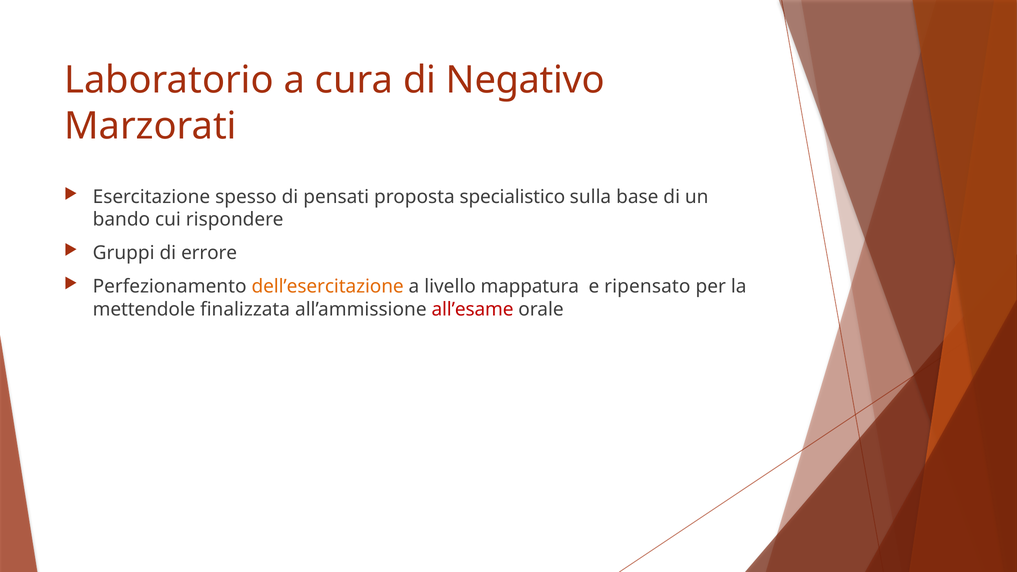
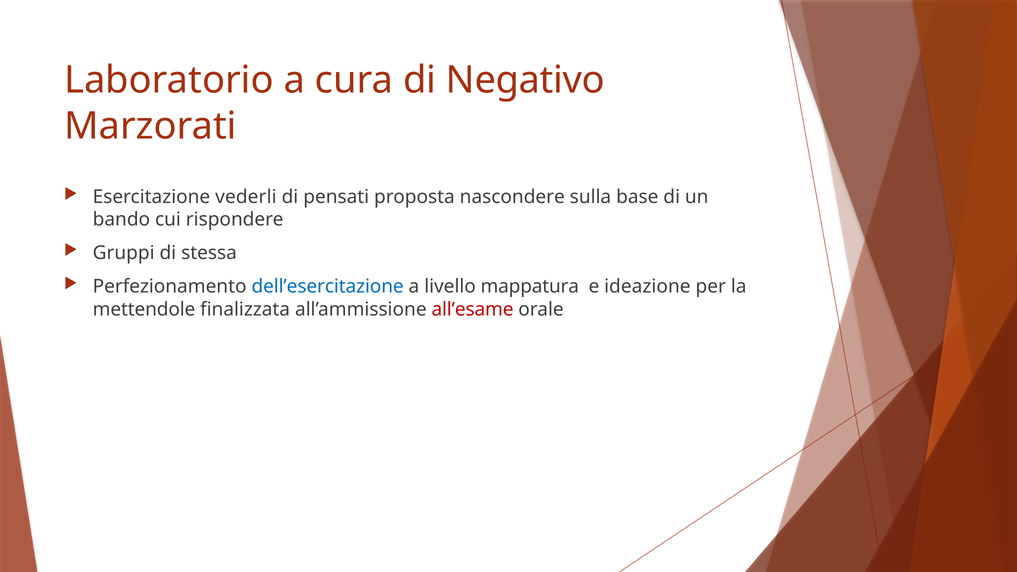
spesso: spesso -> vederli (246, 197)
specialistico: specialistico -> nascondere (512, 197)
errore: errore -> stessa (209, 253)
dell’esercitazione colour: orange -> blue (328, 287)
ripensato: ripensato -> ideazione (647, 287)
